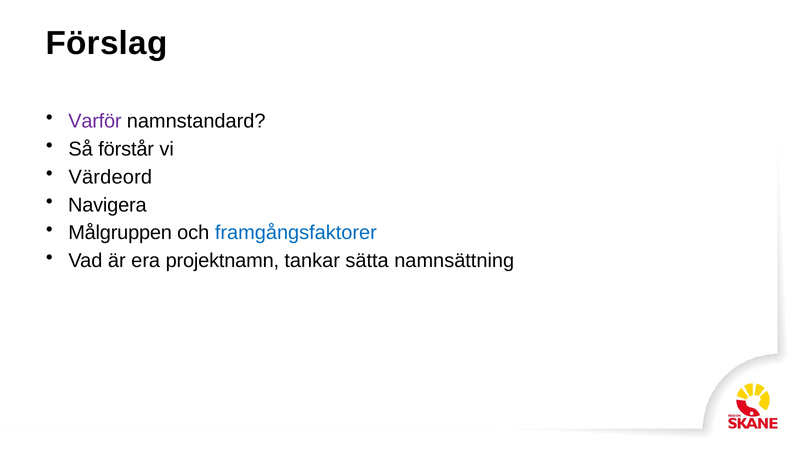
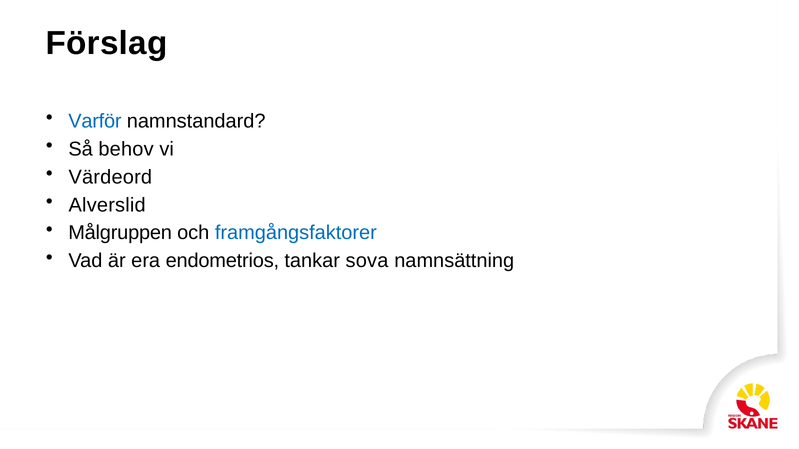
Varför colour: purple -> blue (95, 121)
förstår: förstår -> behov (126, 149)
Navigera: Navigera -> Alverslid (107, 205)
projektnamn: projektnamn -> endometrios (222, 261)
sätta: sätta -> sova (367, 261)
